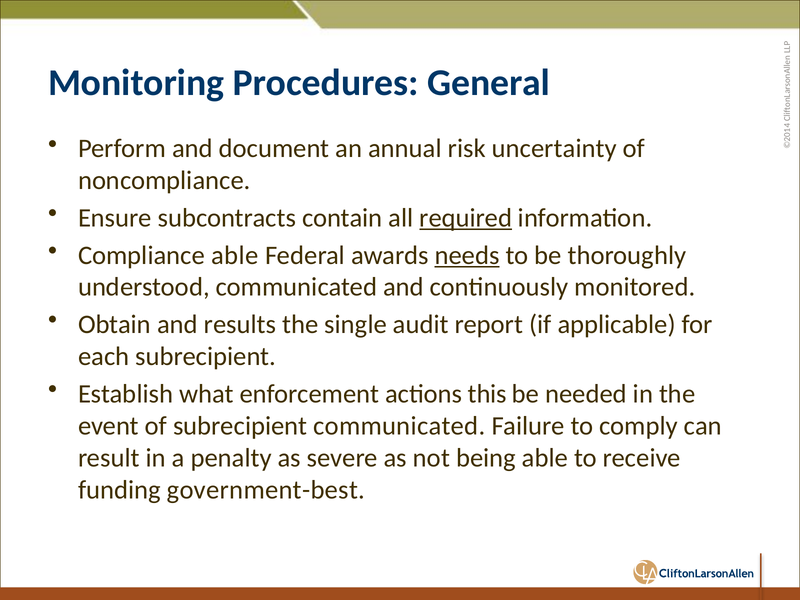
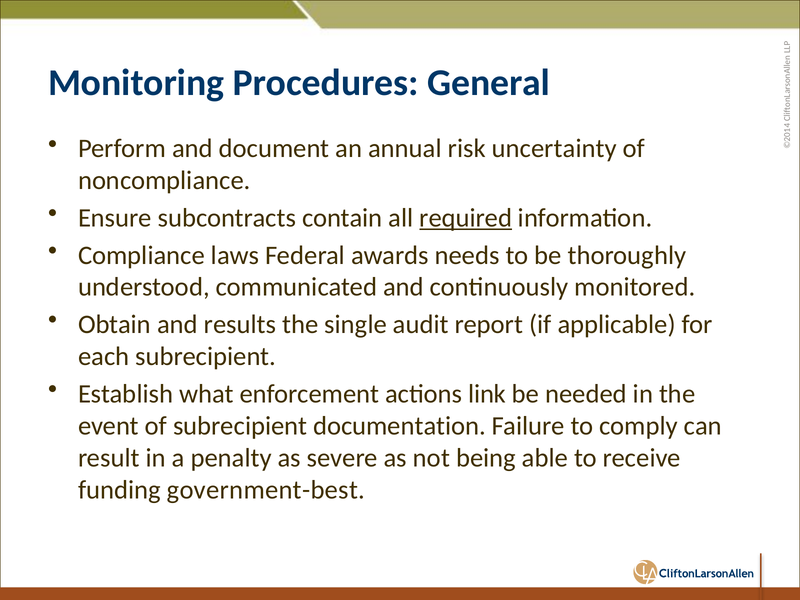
Compliance able: able -> laws (235, 255)
needs underline: present -> none (467, 255)
this: this -> link (487, 394)
subrecipient communicated: communicated -> documentation (399, 426)
